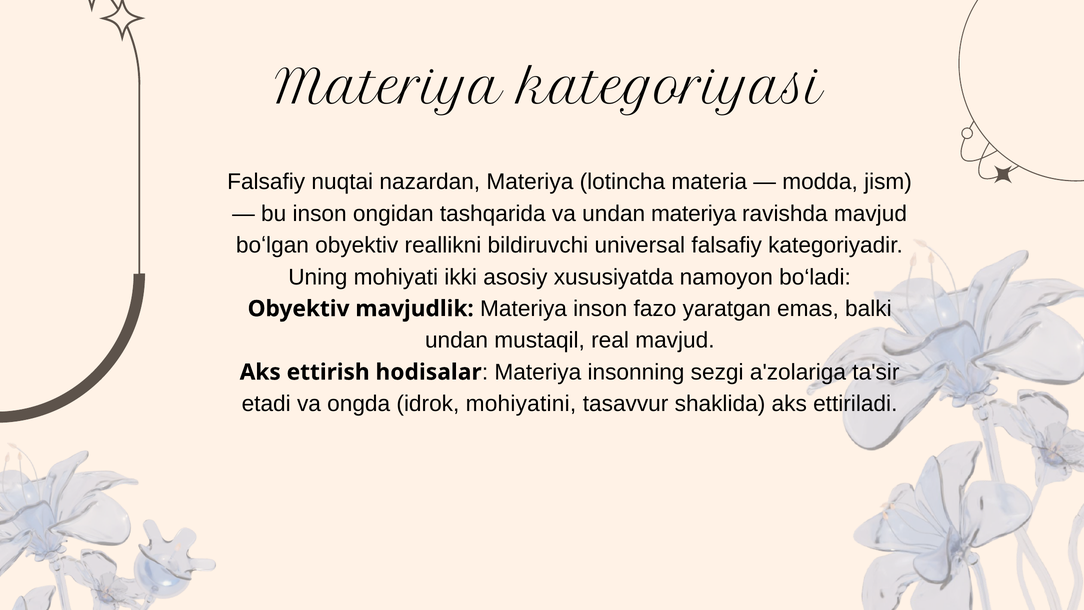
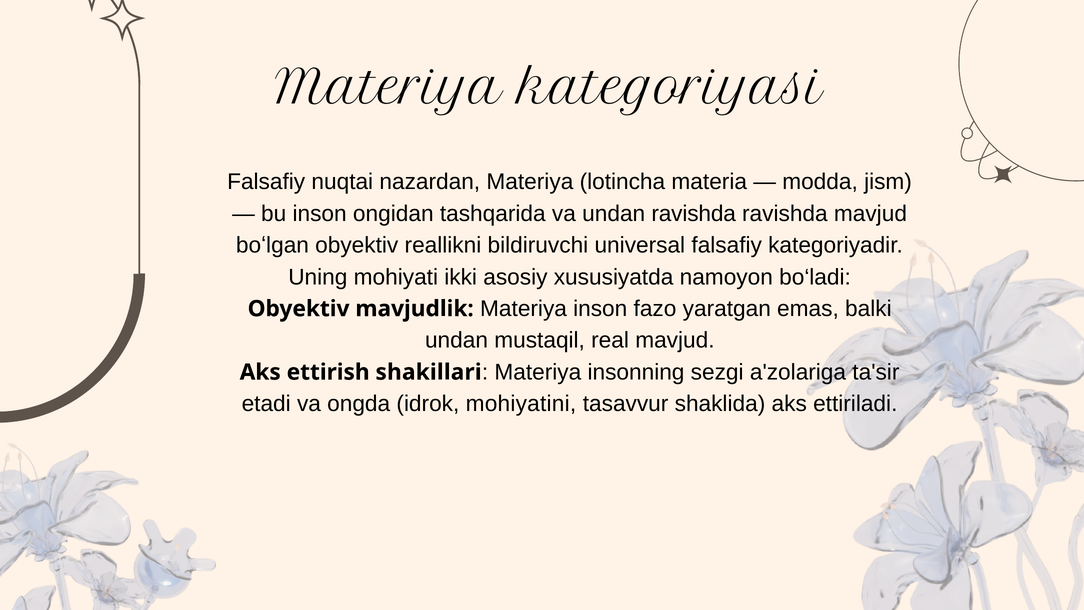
undan materiya: materiya -> ravishda (694, 214)
hodisalar: hodisalar -> shakillari (429, 372)
